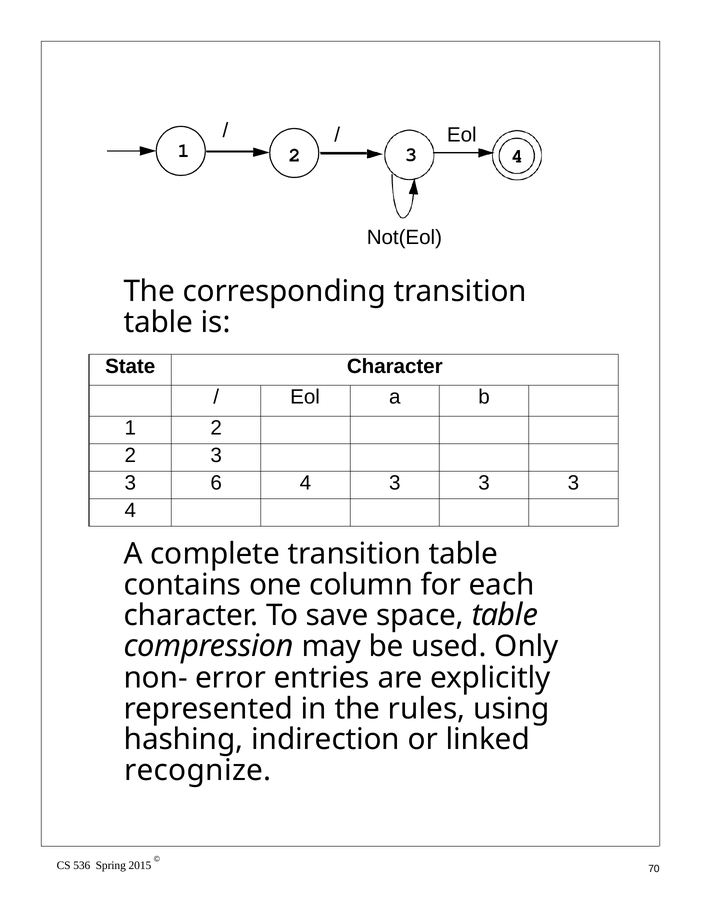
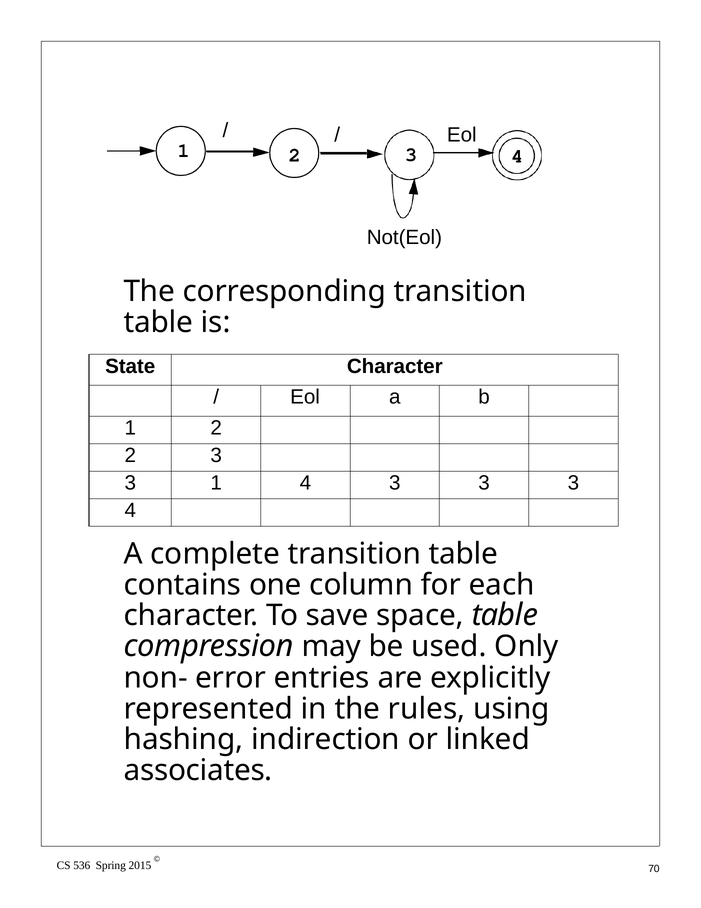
3 6: 6 -> 1 (216, 483)
recognize: recognize -> associates (198, 770)
